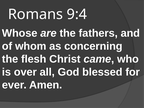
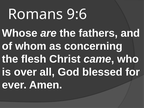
9:4: 9:4 -> 9:6 (77, 14)
